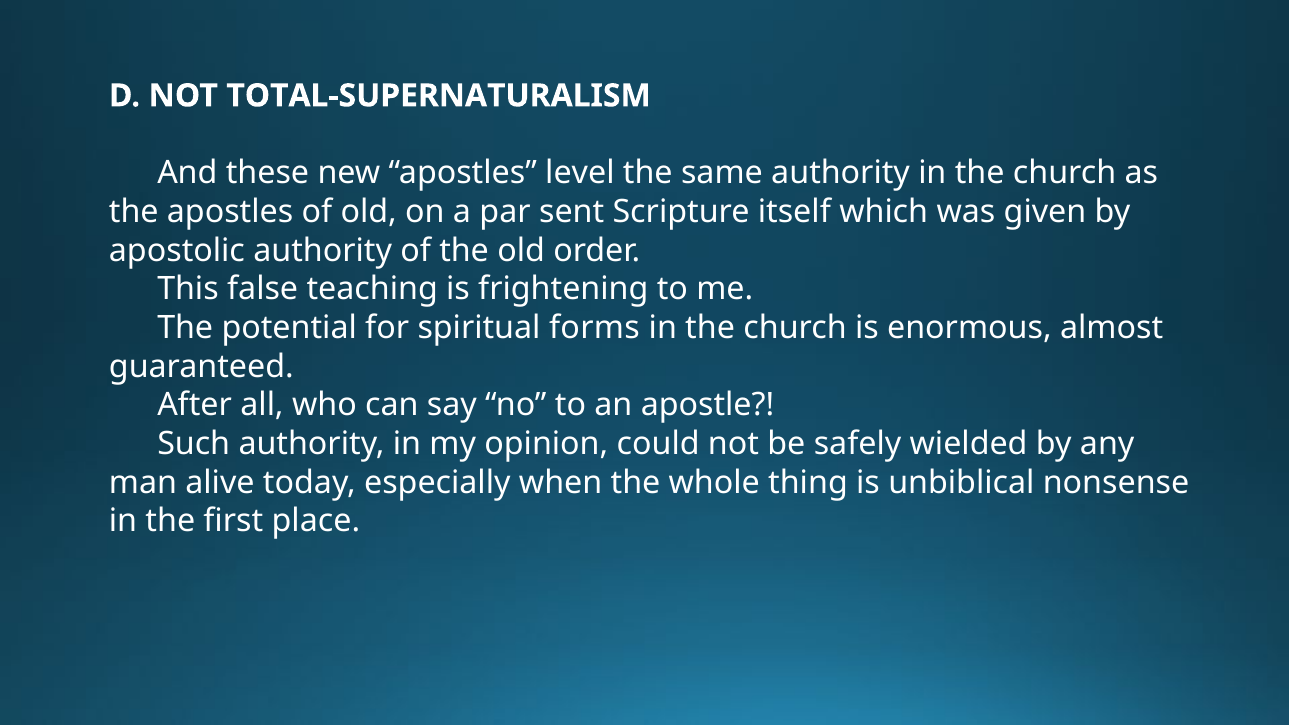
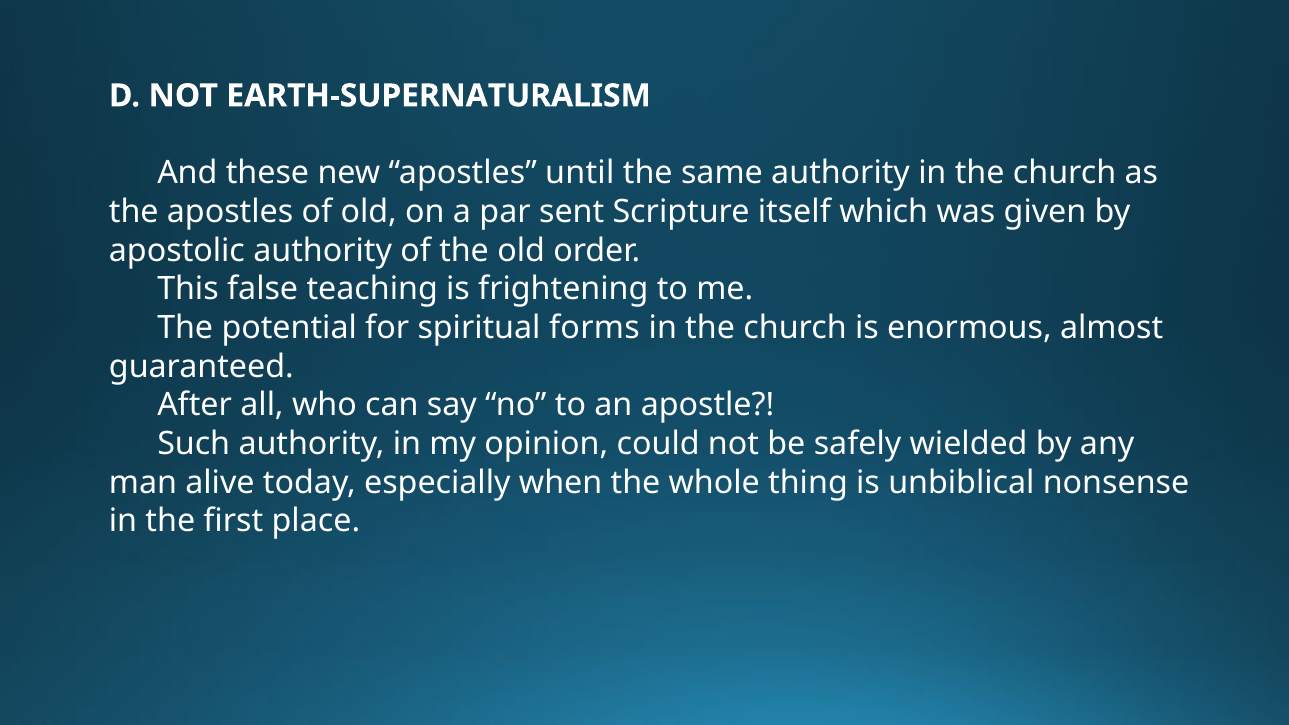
TOTAL-SUPERNATURALISM: TOTAL-SUPERNATURALISM -> EARTH-SUPERNATURALISM (439, 96)
level: level -> until (580, 173)
